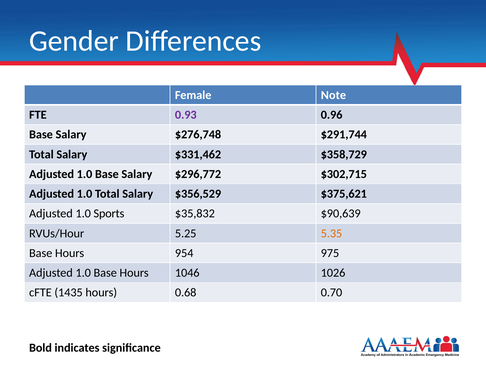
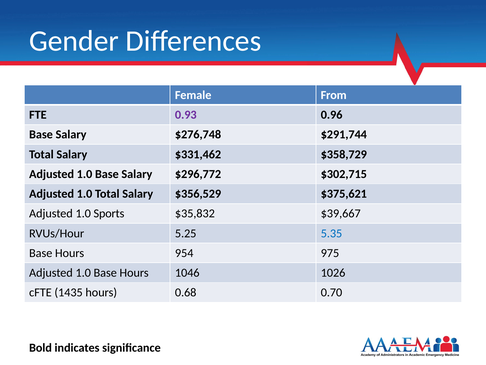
Note: Note -> From (334, 95)
$90,639: $90,639 -> $39,667 (341, 213)
5.35 colour: orange -> blue (331, 233)
